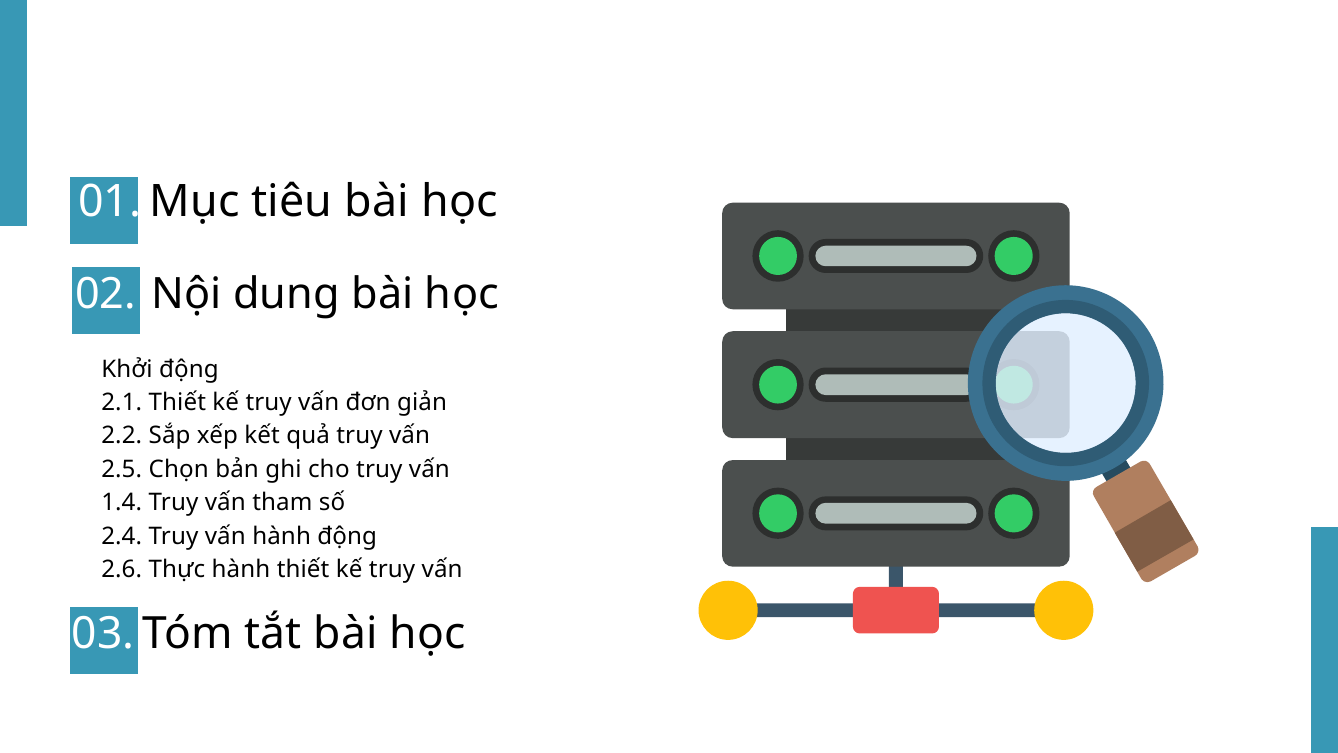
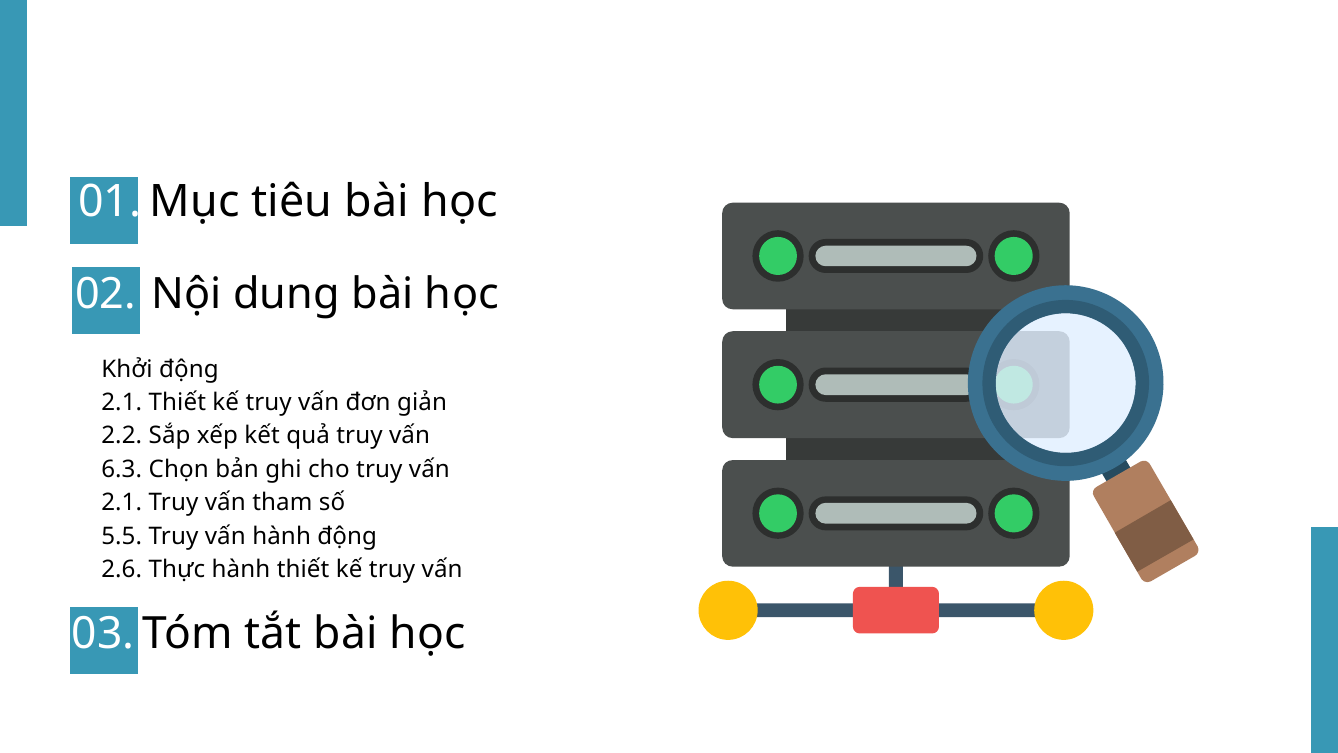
2.5: 2.5 -> 6.3 (122, 469)
1.4: 1.4 -> 2.1 (122, 503)
2.4: 2.4 -> 5.5 (122, 536)
